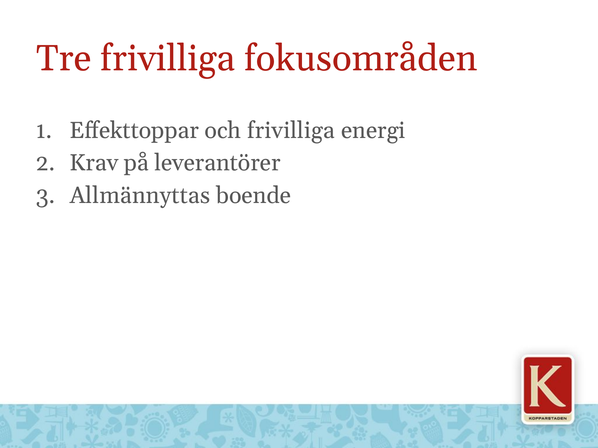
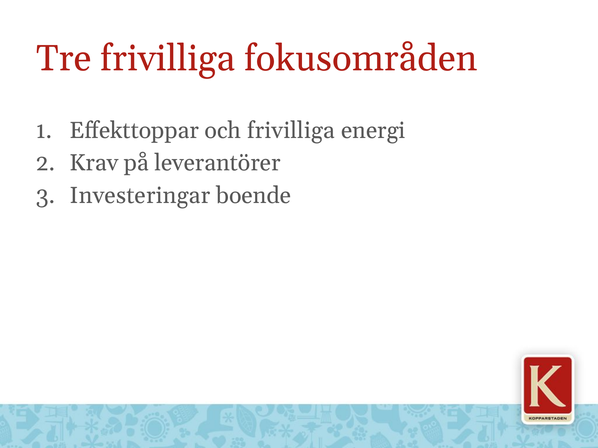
Allmännyttas: Allmännyttas -> Investeringar (140, 196)
